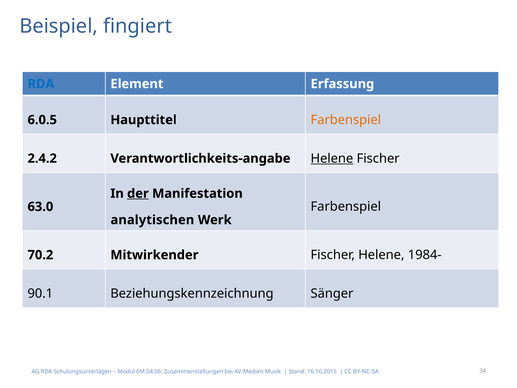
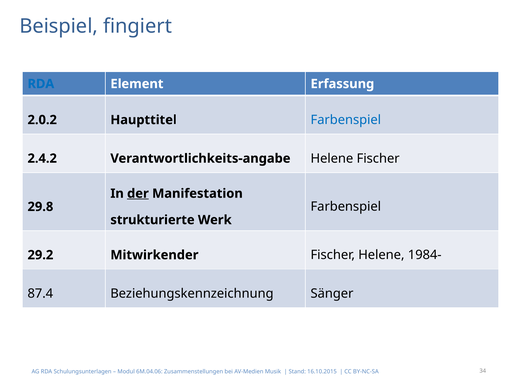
6.0.5: 6.0.5 -> 2.0.2 (42, 120)
Farbenspiel colour: orange -> blue (346, 120)
Helene underline: present -> none (332, 158)
63.0: 63.0 -> 29.8 (40, 207)
analytischen: analytischen -> strukturierte (152, 220)
70.2: 70.2 -> 29.2 (40, 255)
90.1: 90.1 -> 87.4 (40, 293)
